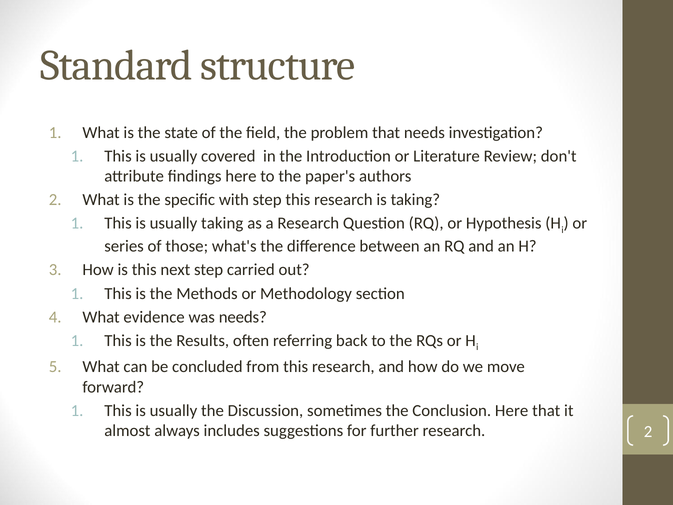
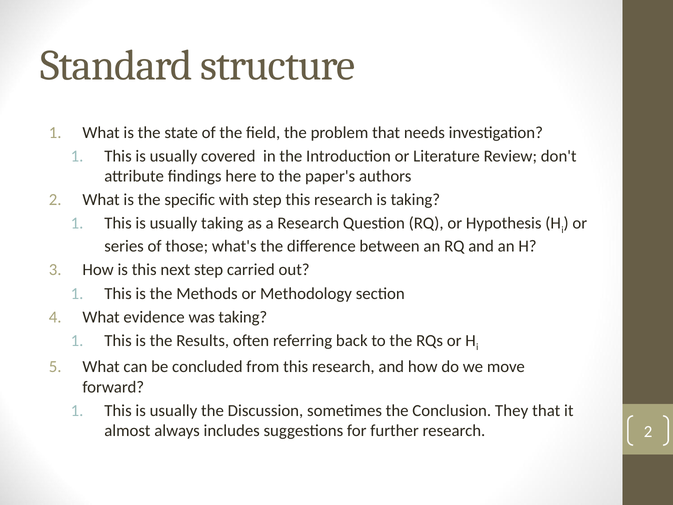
was needs: needs -> taking (243, 317)
Conclusion Here: Here -> They (512, 410)
